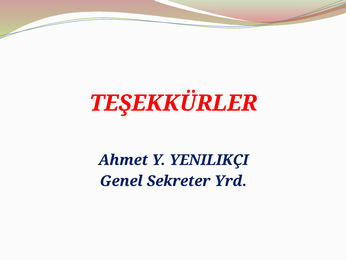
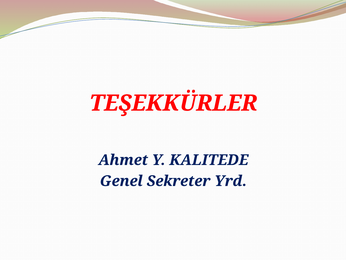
YENILIKÇI: YENILIKÇI -> KALITEDE (209, 160)
